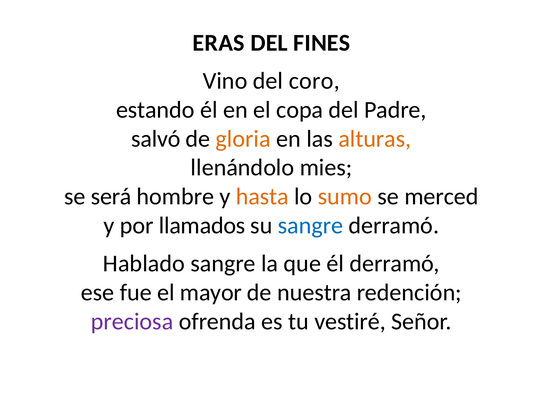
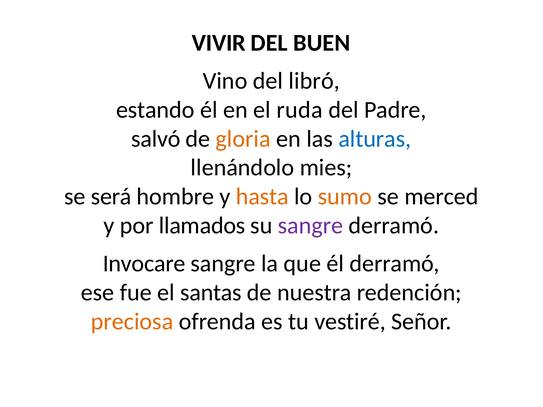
ERAS: ERAS -> VIVIR (219, 43)
FINES: FINES -> BUEN (322, 43)
coro: coro -> libró (314, 81)
copa: copa -> ruda (300, 110)
alturas colour: orange -> blue (375, 139)
sangre colour: blue -> purple (310, 226)
Hablado: Hablado -> Invocare (144, 264)
mayor: mayor -> santas (211, 293)
preciosa colour: purple -> orange (132, 322)
